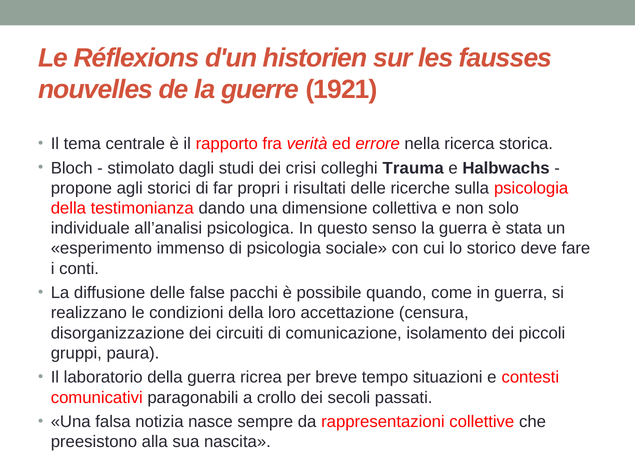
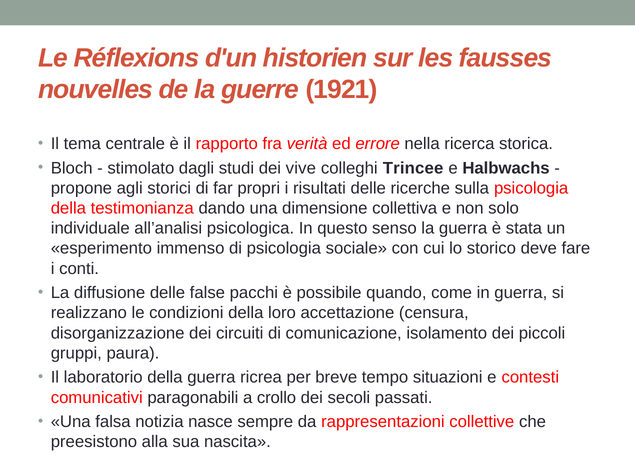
crisi: crisi -> vive (301, 168)
Trauma: Trauma -> Trincee (413, 168)
